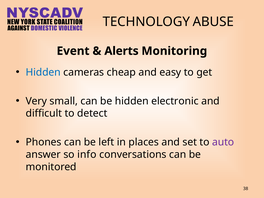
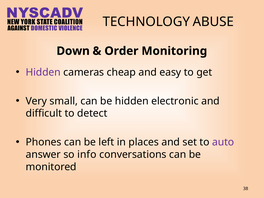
Event: Event -> Down (73, 51)
Alerts: Alerts -> Order (121, 51)
Hidden colour: blue -> purple (43, 72)
